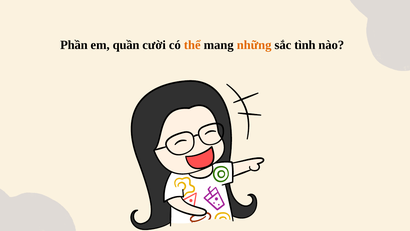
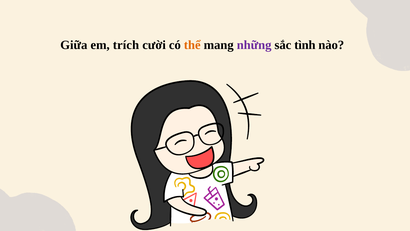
Phần: Phần -> Giữa (74, 45)
quần: quần -> trích (126, 45)
những colour: orange -> purple (254, 45)
